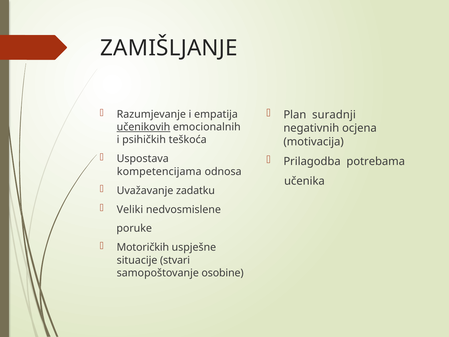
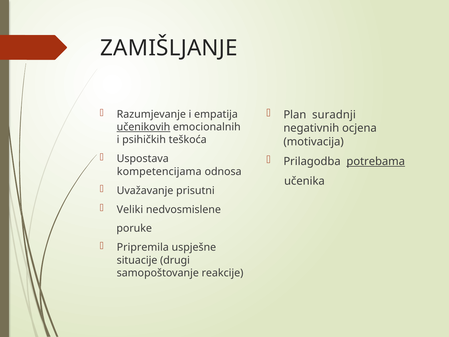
potrebama underline: none -> present (376, 161)
zadatku: zadatku -> prisutni (195, 190)
Motoričkih: Motoričkih -> Pripremila (143, 247)
stvari: stvari -> drugi (175, 260)
osobine: osobine -> reakcije (222, 273)
